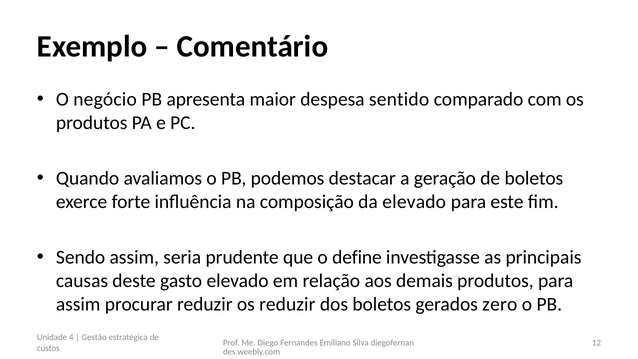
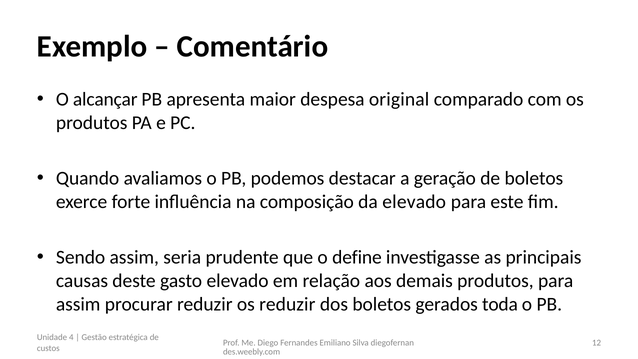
negócio: negócio -> alcançar (105, 99)
sentido: sentido -> original (399, 99)
zero: zero -> toda (500, 304)
